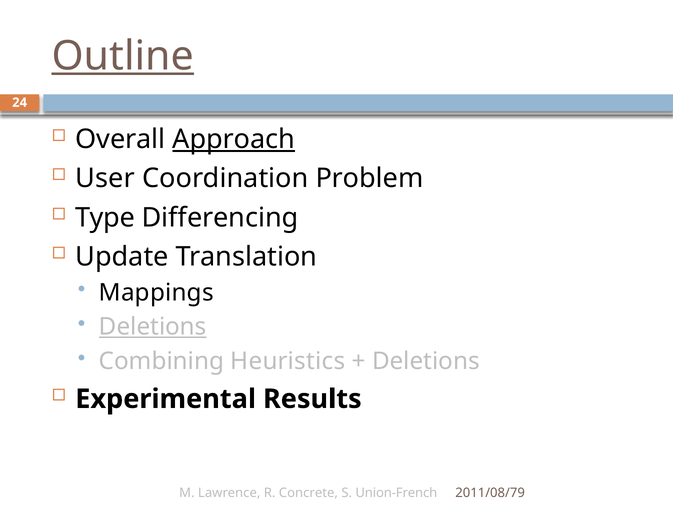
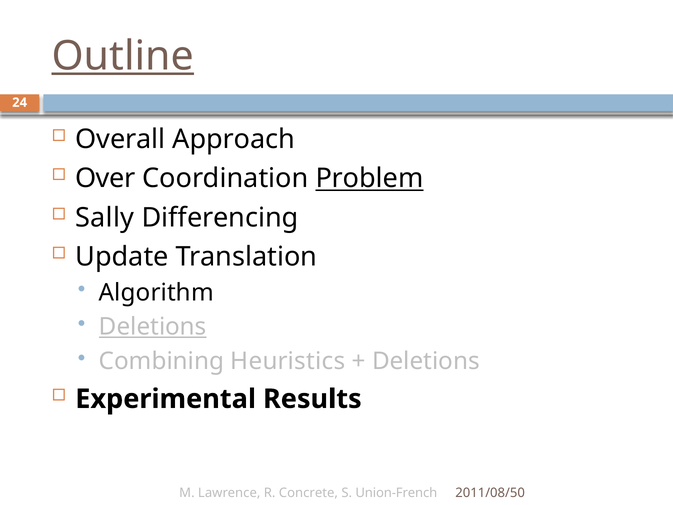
Approach underline: present -> none (234, 139)
User: User -> Over (105, 178)
Problem underline: none -> present (369, 178)
Type: Type -> Sally (105, 217)
Mappings: Mappings -> Algorithm (156, 292)
2011/08/79: 2011/08/79 -> 2011/08/50 (490, 493)
